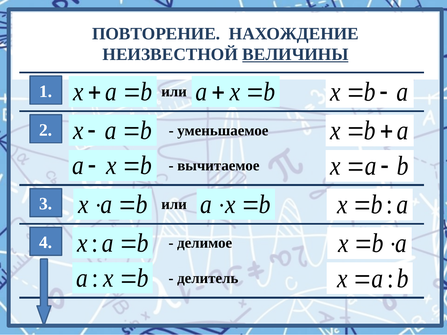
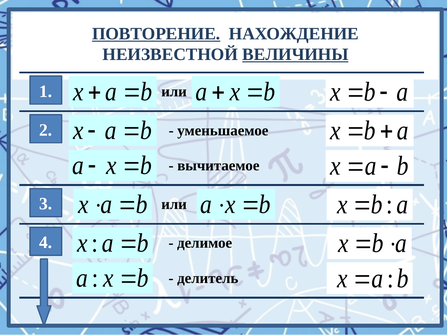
ПОВТОРЕНИЕ underline: none -> present (156, 34)
